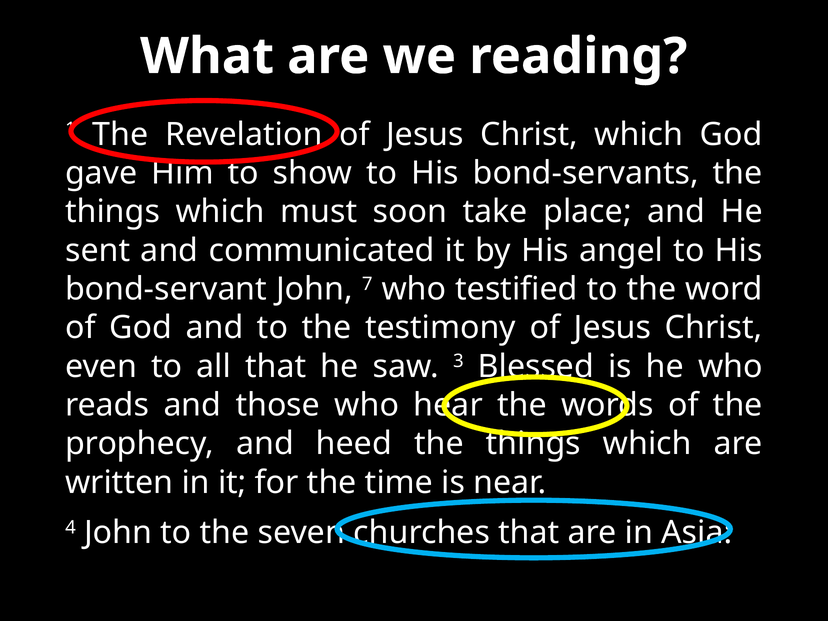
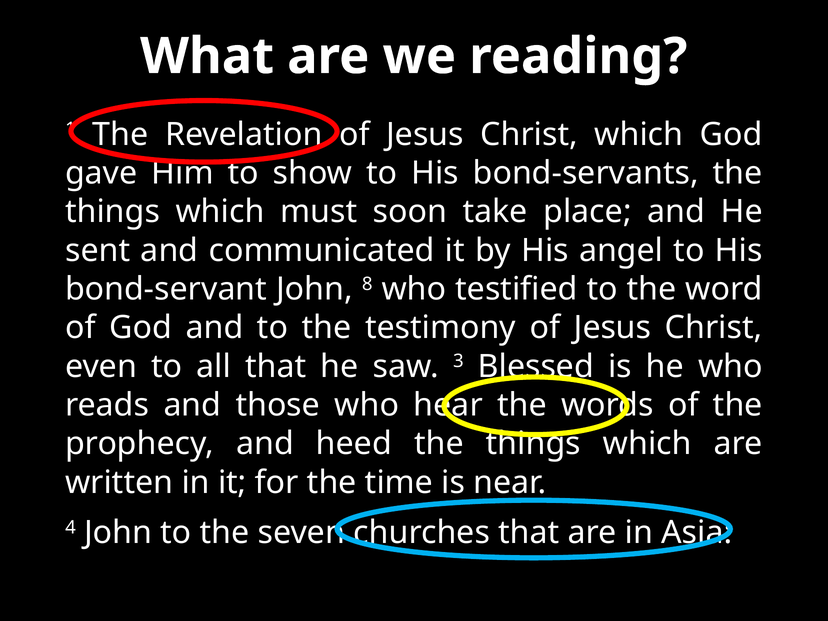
7: 7 -> 8 (367, 284)
